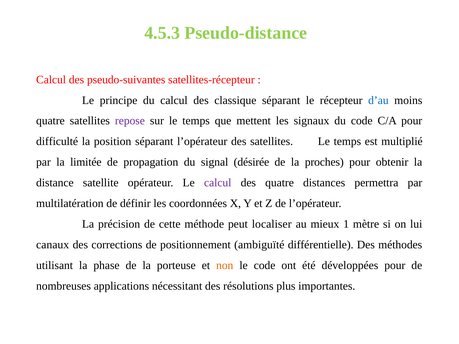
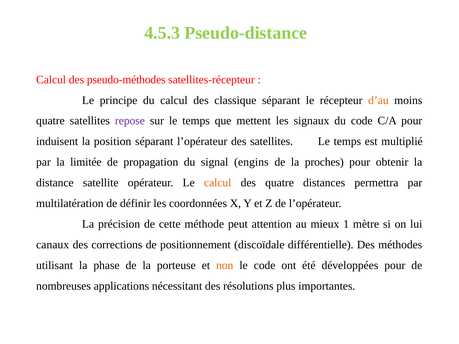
pseudo-suivantes: pseudo-suivantes -> pseudo-méthodes (126, 80)
d’au colour: blue -> orange (378, 100)
difficulté: difficulté -> induisent (57, 142)
désirée: désirée -> engins (251, 162)
calcul colour: purple -> orange (218, 183)
localiser: localiser -> attention (272, 224)
ambiguïté: ambiguïté -> discoïdale (259, 245)
